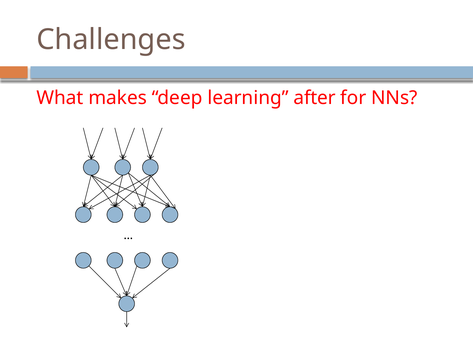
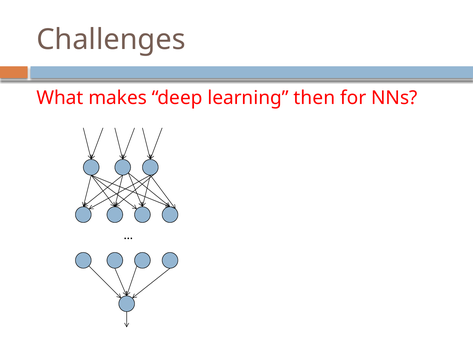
after: after -> then (314, 98)
